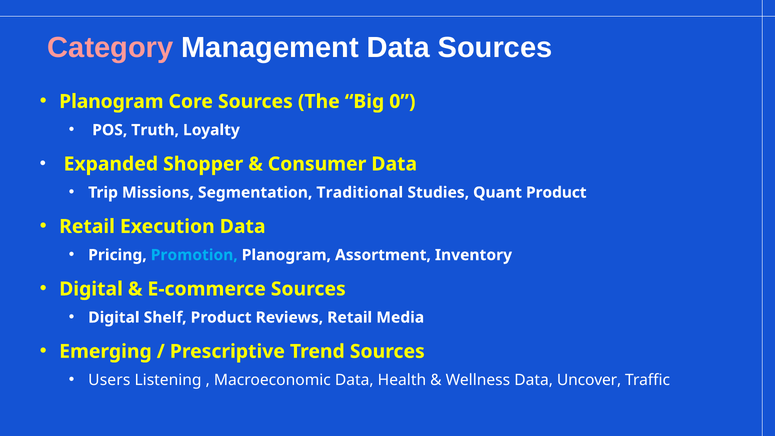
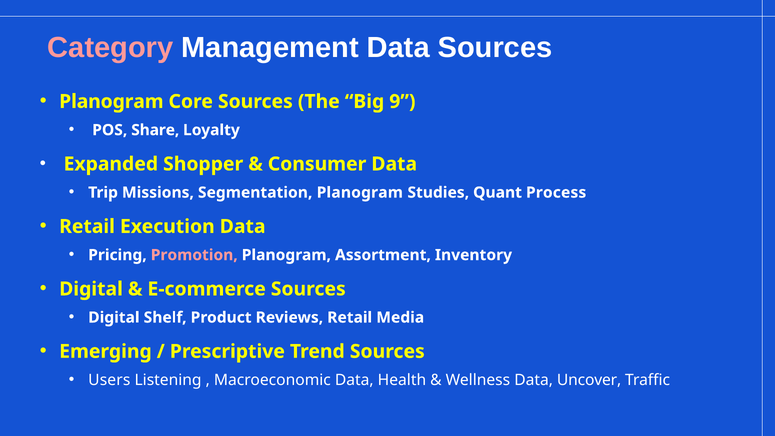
0: 0 -> 9 (402, 102)
Truth: Truth -> Share (155, 130)
Segmentation Traditional: Traditional -> Planogram (360, 193)
Quant Product: Product -> Process (556, 193)
Promotion colour: light blue -> pink (194, 255)
